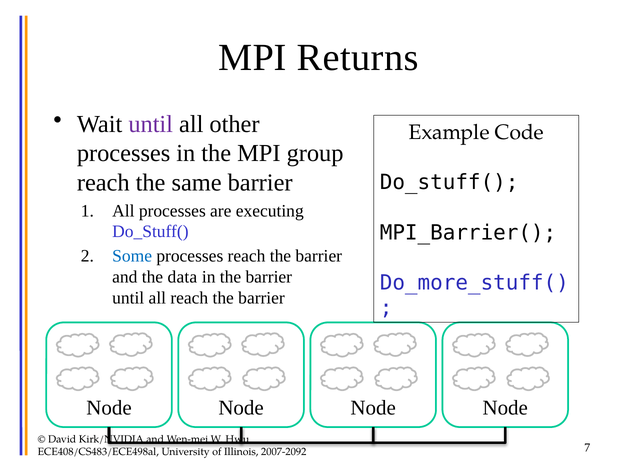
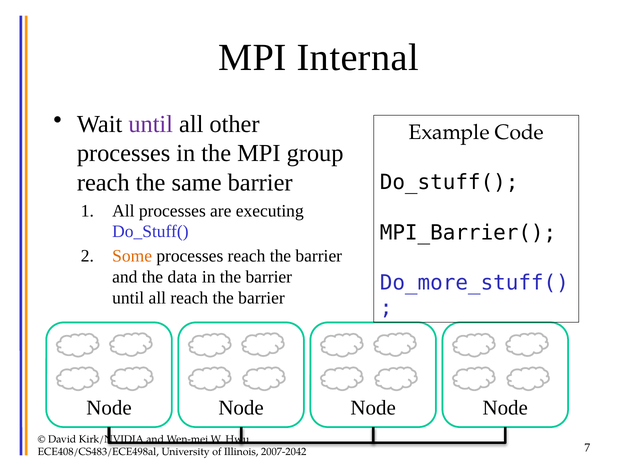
Returns: Returns -> Internal (358, 58)
Some colour: blue -> orange (132, 256)
2007-2092: 2007-2092 -> 2007-2042 (284, 452)
